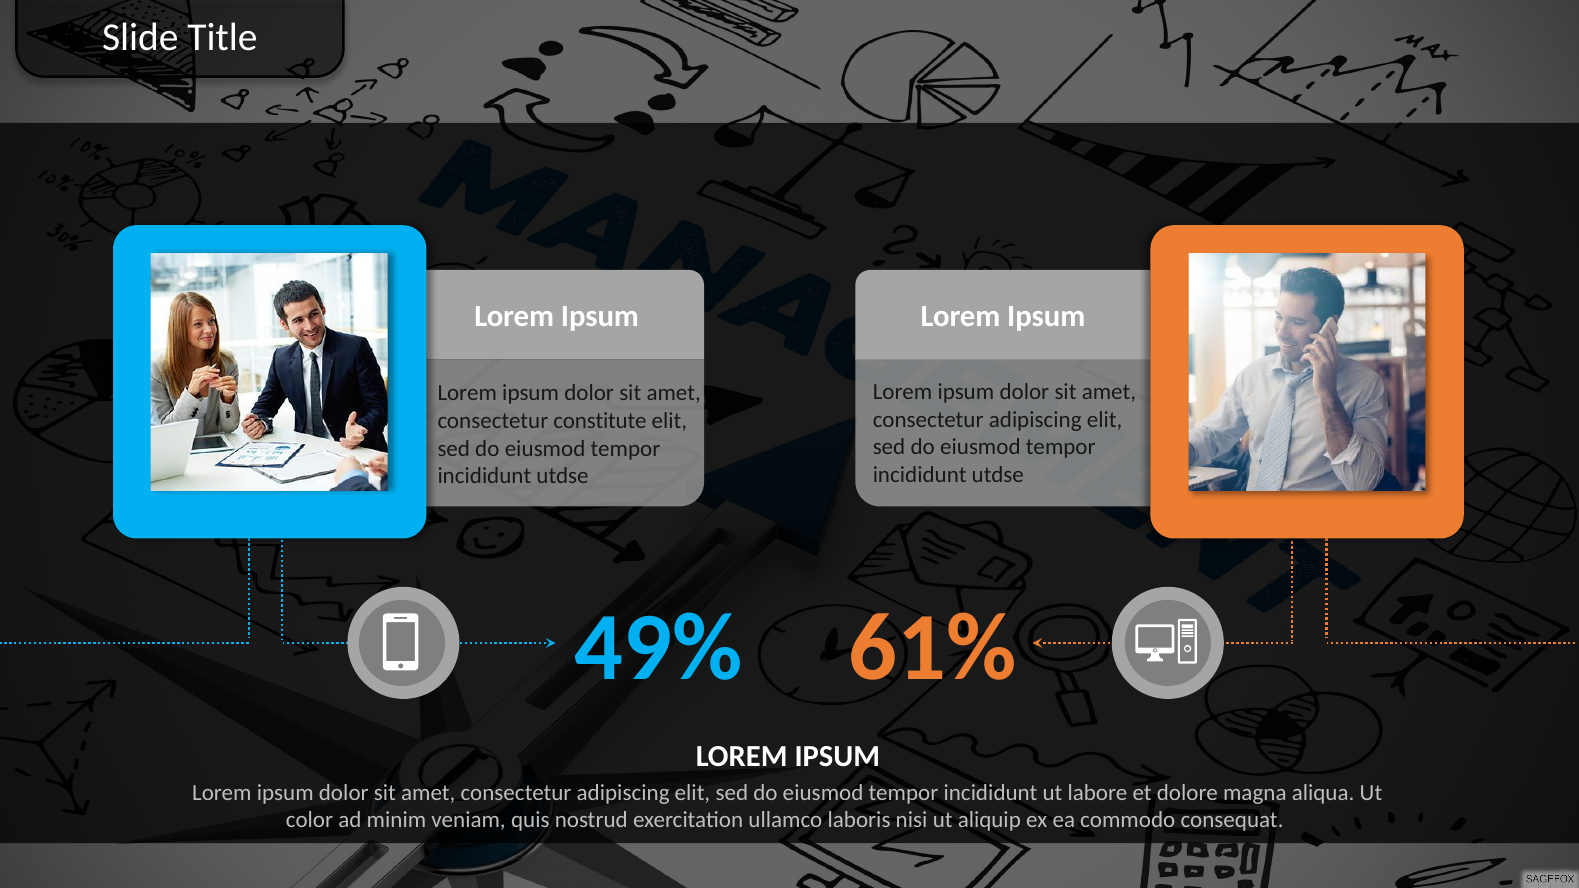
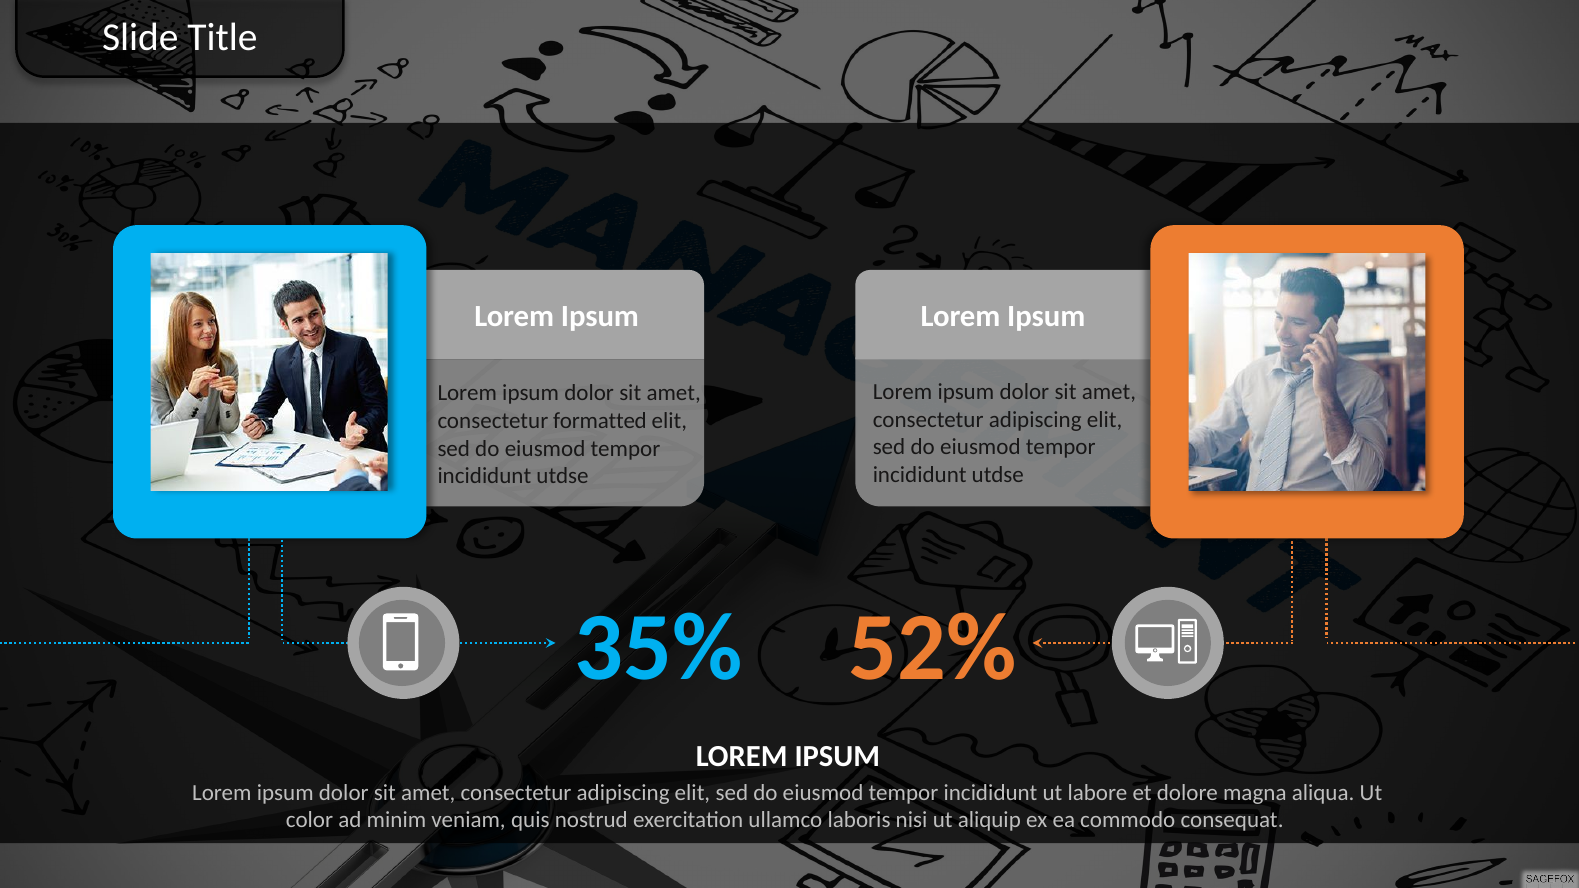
constitute: constitute -> formatted (600, 421)
49%: 49% -> 35% (658, 648)
61%: 61% -> 52% (932, 648)
